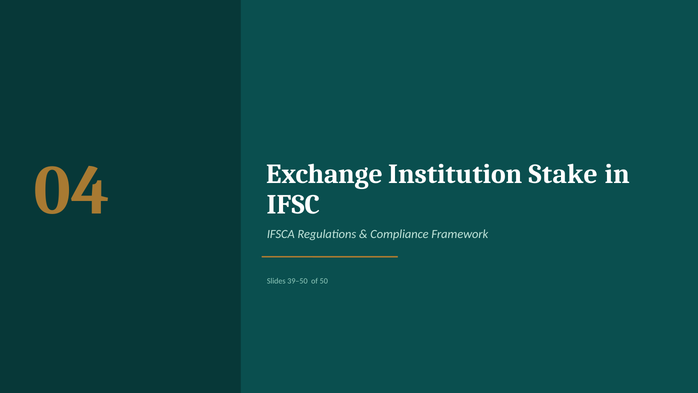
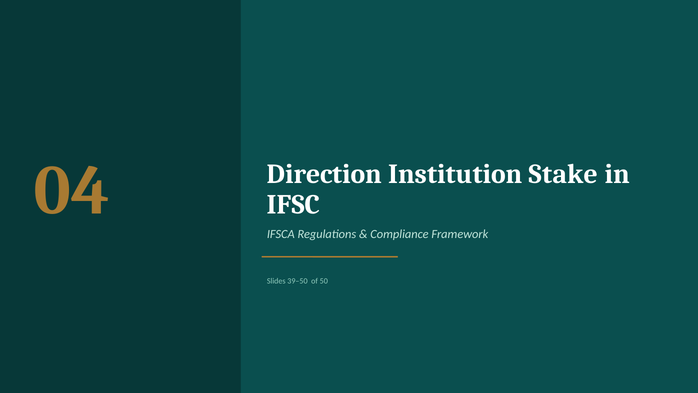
Exchange: Exchange -> Direction (324, 174)
